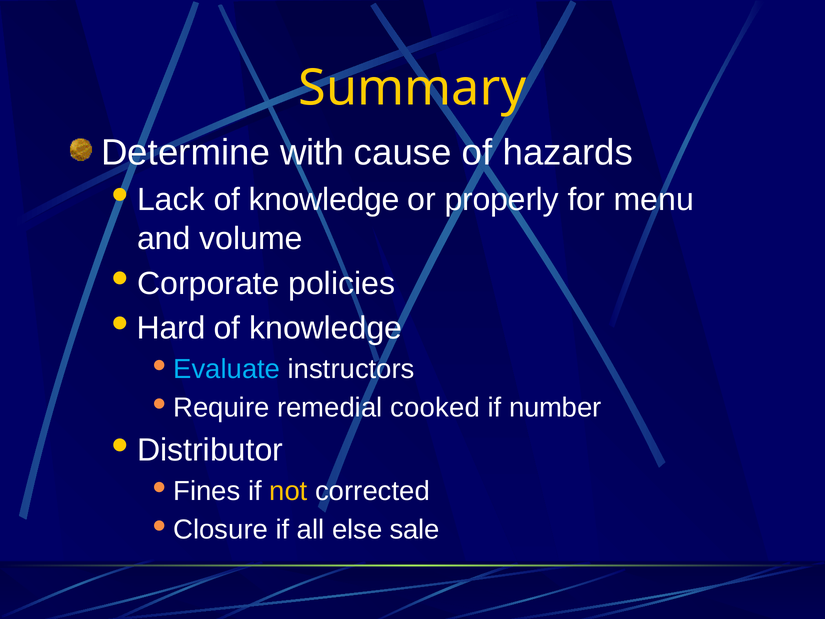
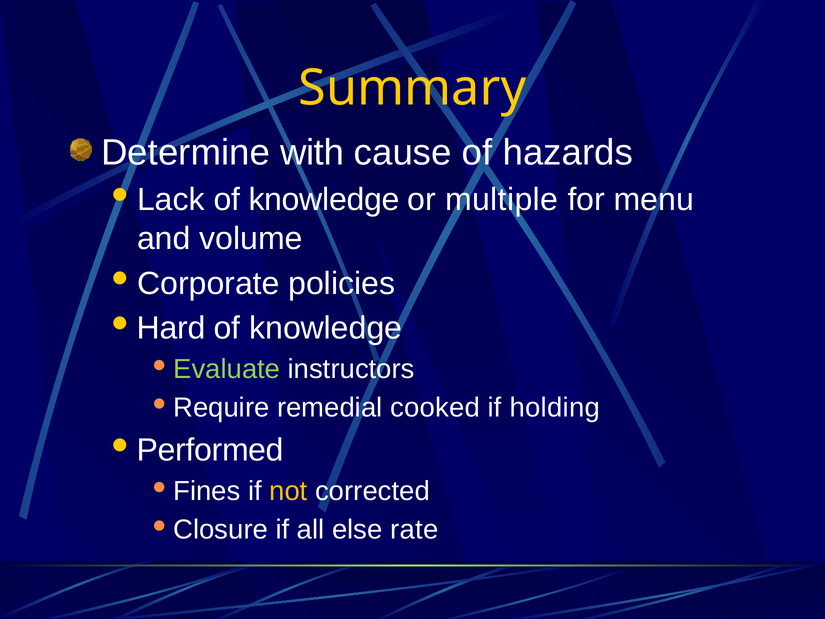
properly: properly -> multiple (502, 200)
Evaluate colour: light blue -> light green (227, 369)
number: number -> holding (555, 408)
Distributor: Distributor -> Performed (210, 450)
sale: sale -> rate (414, 530)
